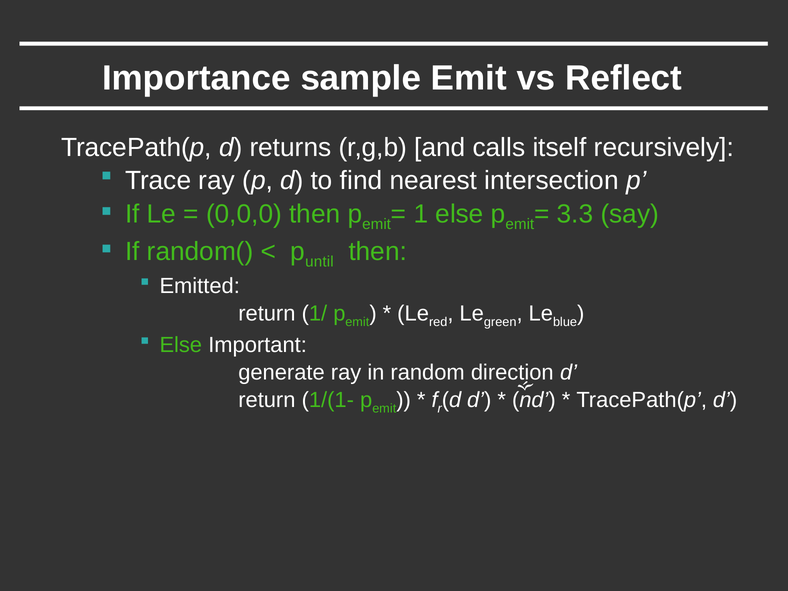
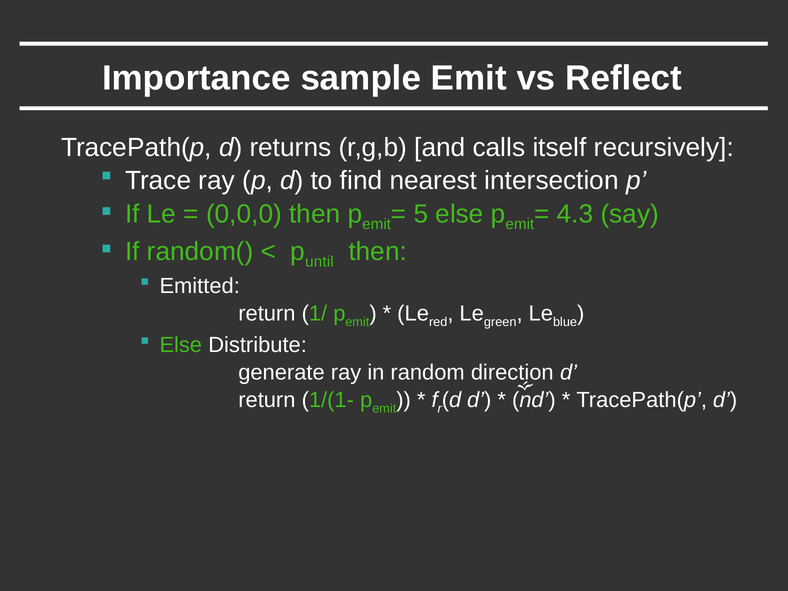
1: 1 -> 5 (421, 214)
3.3: 3.3 -> 4.3 (575, 214)
Important: Important -> Distribute (258, 345)
